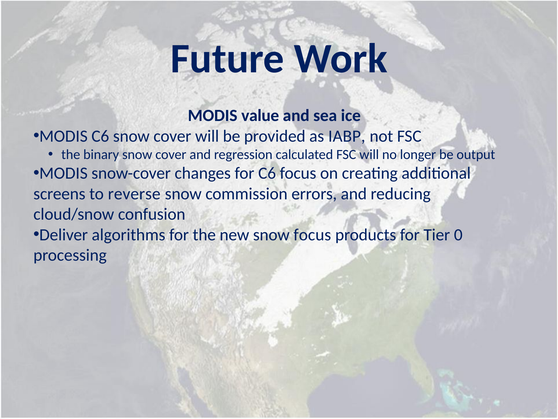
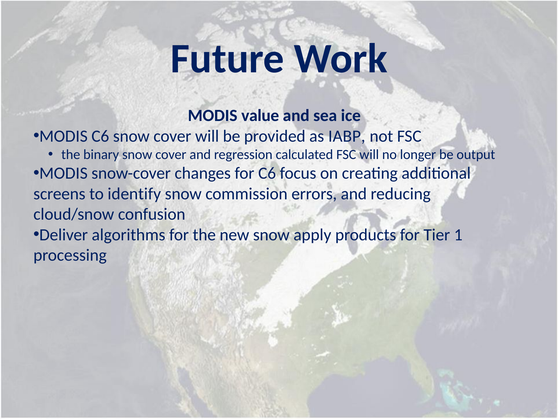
reverse: reverse -> identify (134, 194)
snow focus: focus -> apply (312, 235)
0: 0 -> 1 (458, 235)
